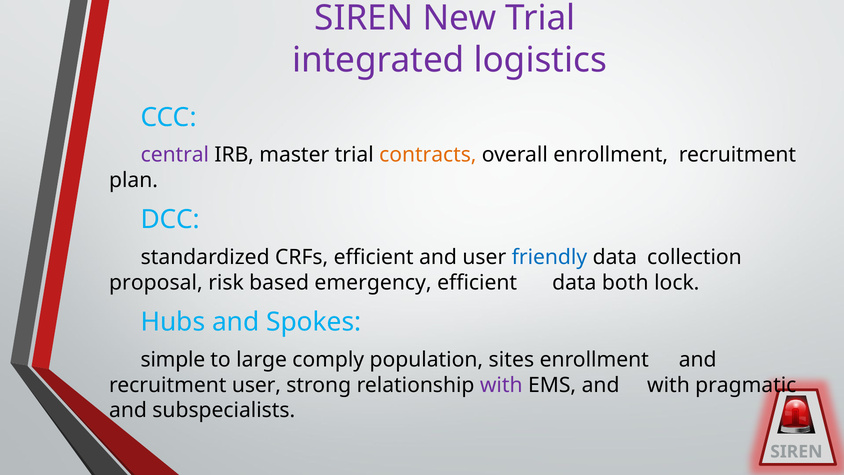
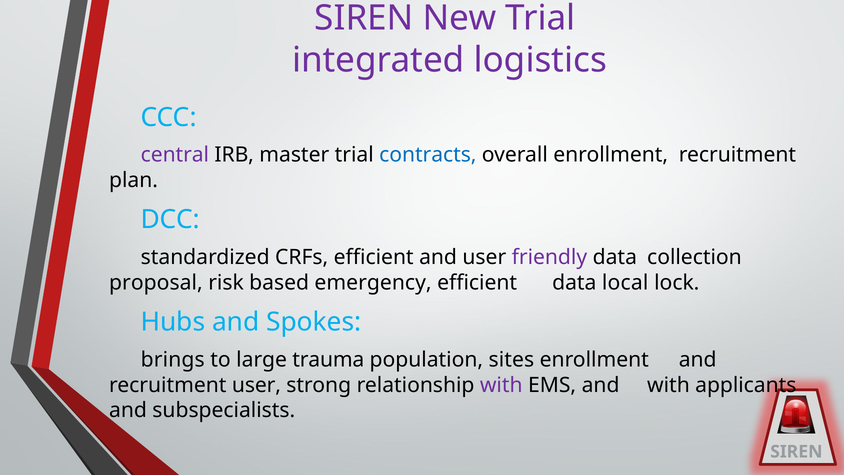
contracts colour: orange -> blue (428, 155)
friendly colour: blue -> purple (549, 257)
both: both -> local (625, 283)
simple: simple -> brings (173, 360)
comply: comply -> trauma (328, 360)
pragmatic: pragmatic -> applicants (746, 385)
